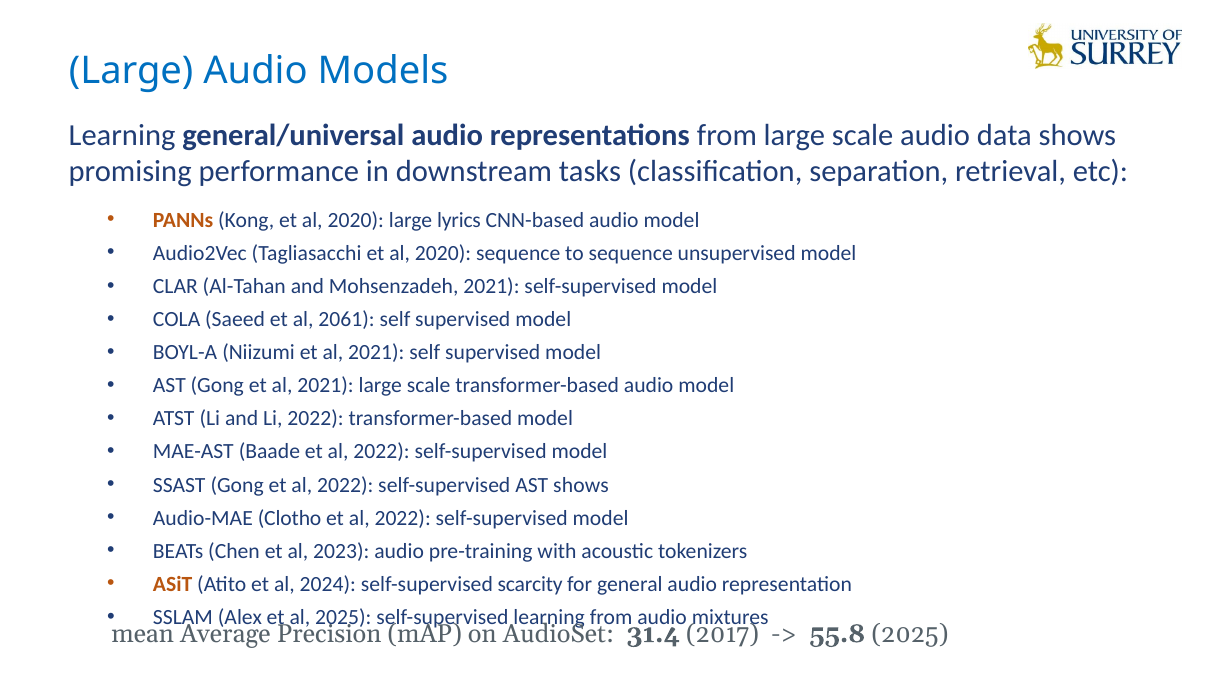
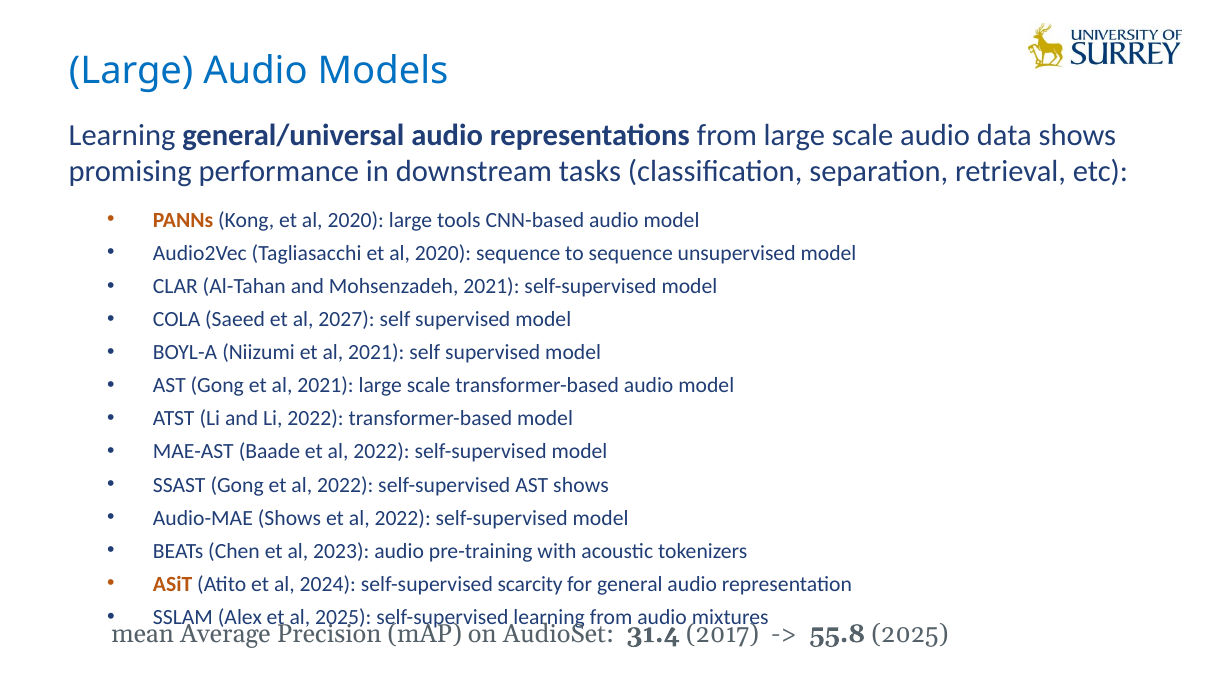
lyrics: lyrics -> tools (459, 220)
2061: 2061 -> 2027 (346, 320)
Audio-MAE Clotho: Clotho -> Shows (290, 518)
